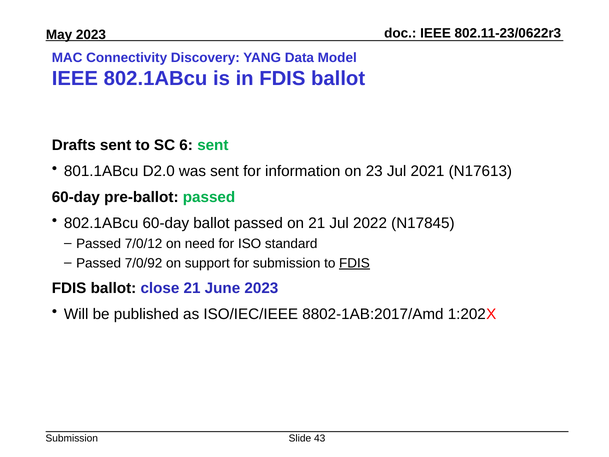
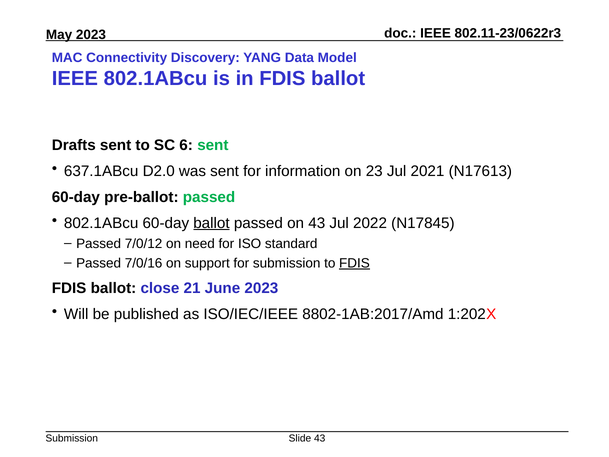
801.1ABcu: 801.1ABcu -> 637.1ABcu (101, 171)
ballot underline: none -> present (211, 223)
on 21: 21 -> 43 (317, 223)
7/0/92: 7/0/92 -> 7/0/16 (144, 263)
